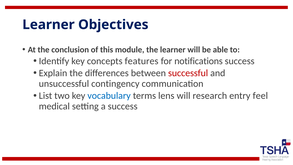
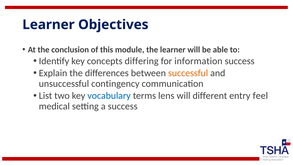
features: features -> differing (142, 61)
notifications: notifications -> information (198, 61)
successful colour: red -> orange (188, 73)
research: research -> different (210, 96)
